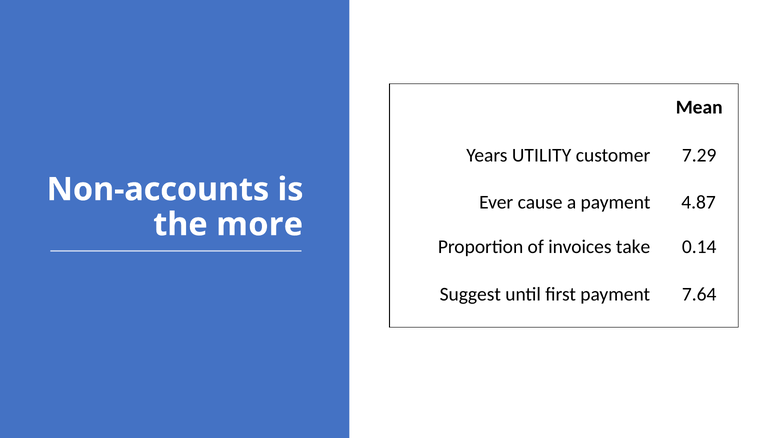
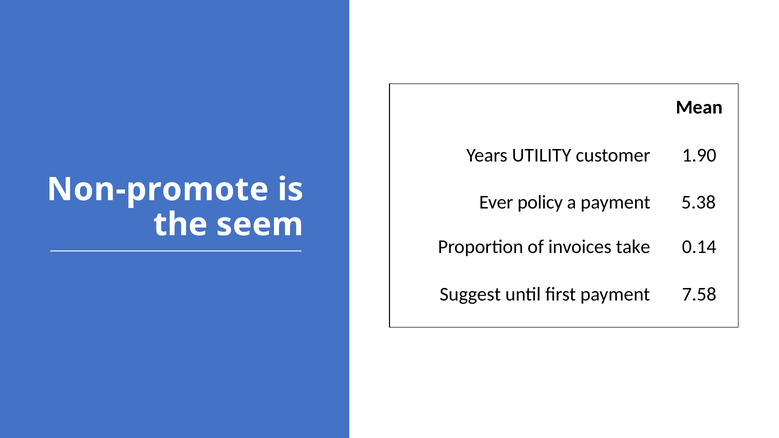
7.29: 7.29 -> 1.90 (699, 155)
Non-accounts: Non-accounts -> Non-promote (158, 190)
cause: cause -> policy (540, 202)
4.87: 4.87 -> 5.38 (699, 202)
more: more -> seem (260, 225)
7.64: 7.64 -> 7.58 (699, 295)
